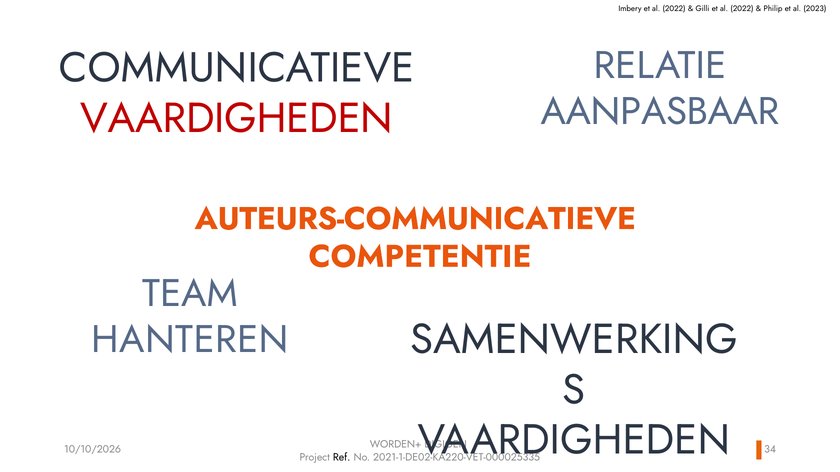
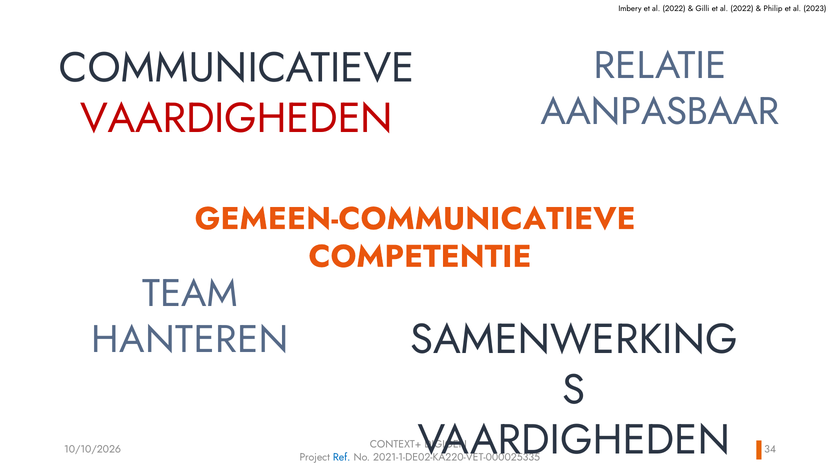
AUTEURS-COMMUNICATIEVE: AUTEURS-COMMUNICATIEVE -> GEMEEN-COMMUNICATIEVE (415, 219)
WORDEN+: WORDEN+ -> CONTEXT+ (396, 445)
Ref colour: black -> blue (342, 458)
